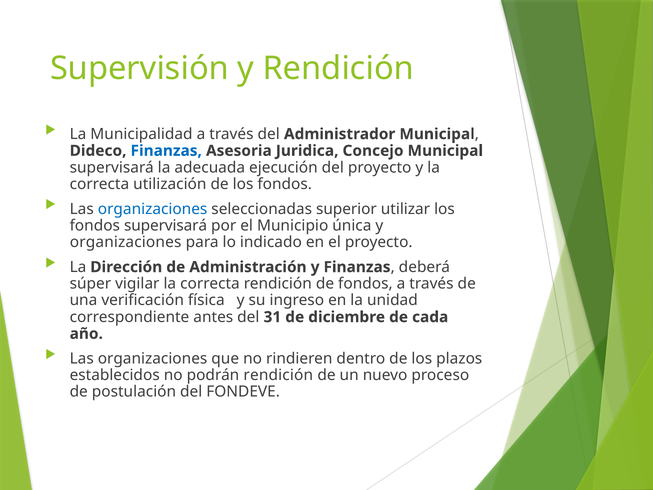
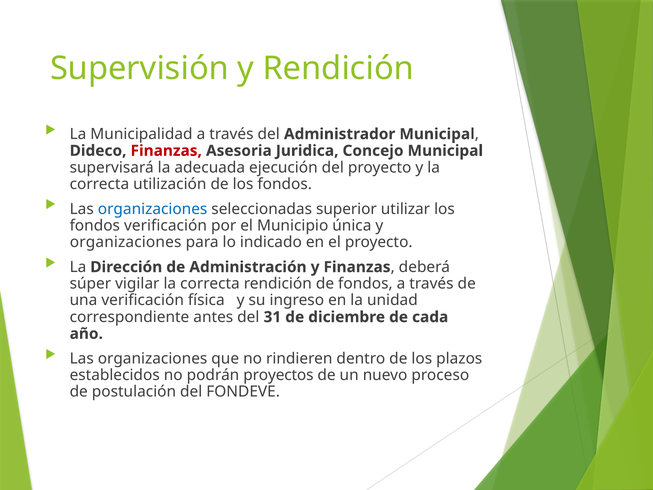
Finanzas colour: blue -> red (166, 151)
fondos supervisará: supervisará -> verificación (165, 225)
podrán rendición: rendición -> proyectos (278, 375)
